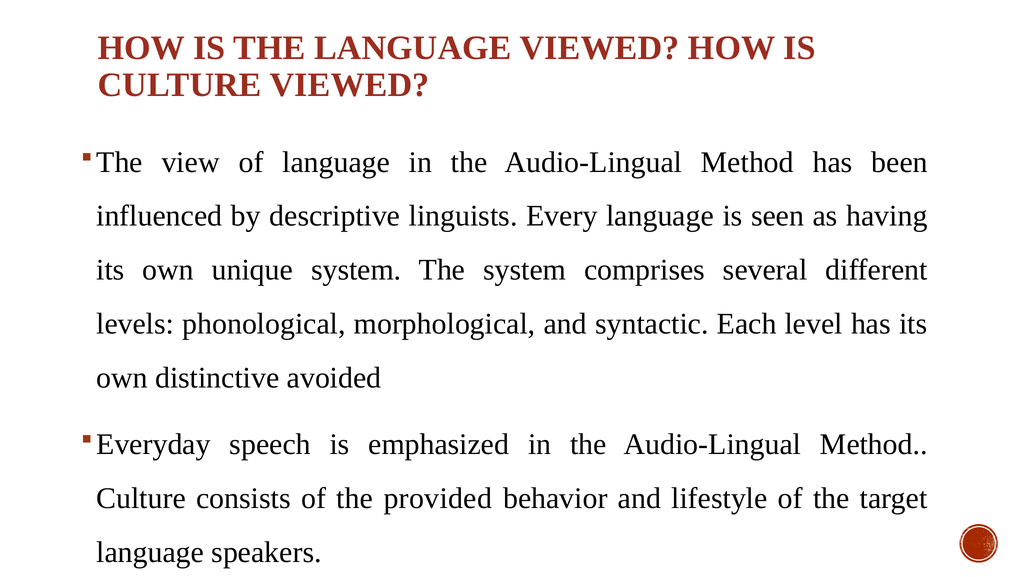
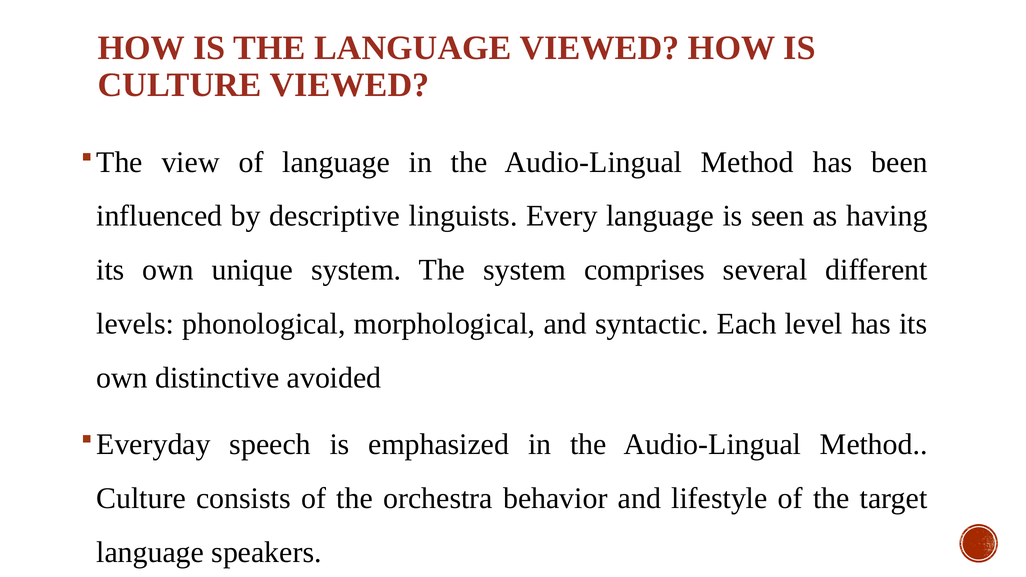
provided: provided -> orchestra (438, 498)
